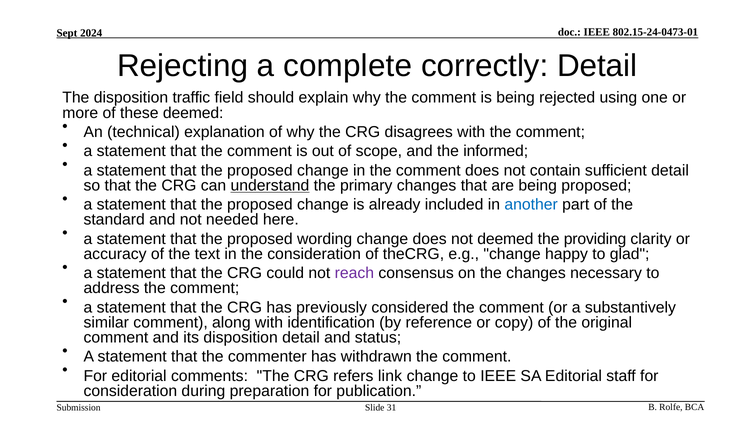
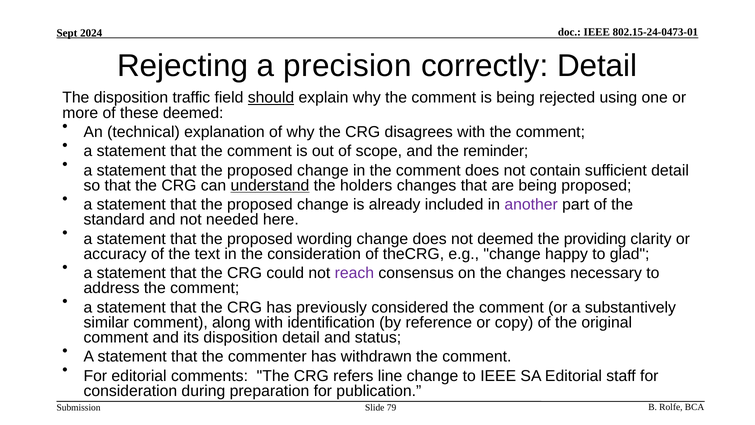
complete: complete -> precision (348, 66)
should underline: none -> present (271, 98)
informed: informed -> reminder (496, 151)
primary: primary -> holders (366, 185)
another colour: blue -> purple (531, 204)
link: link -> line (390, 376)
31: 31 -> 79 (392, 407)
